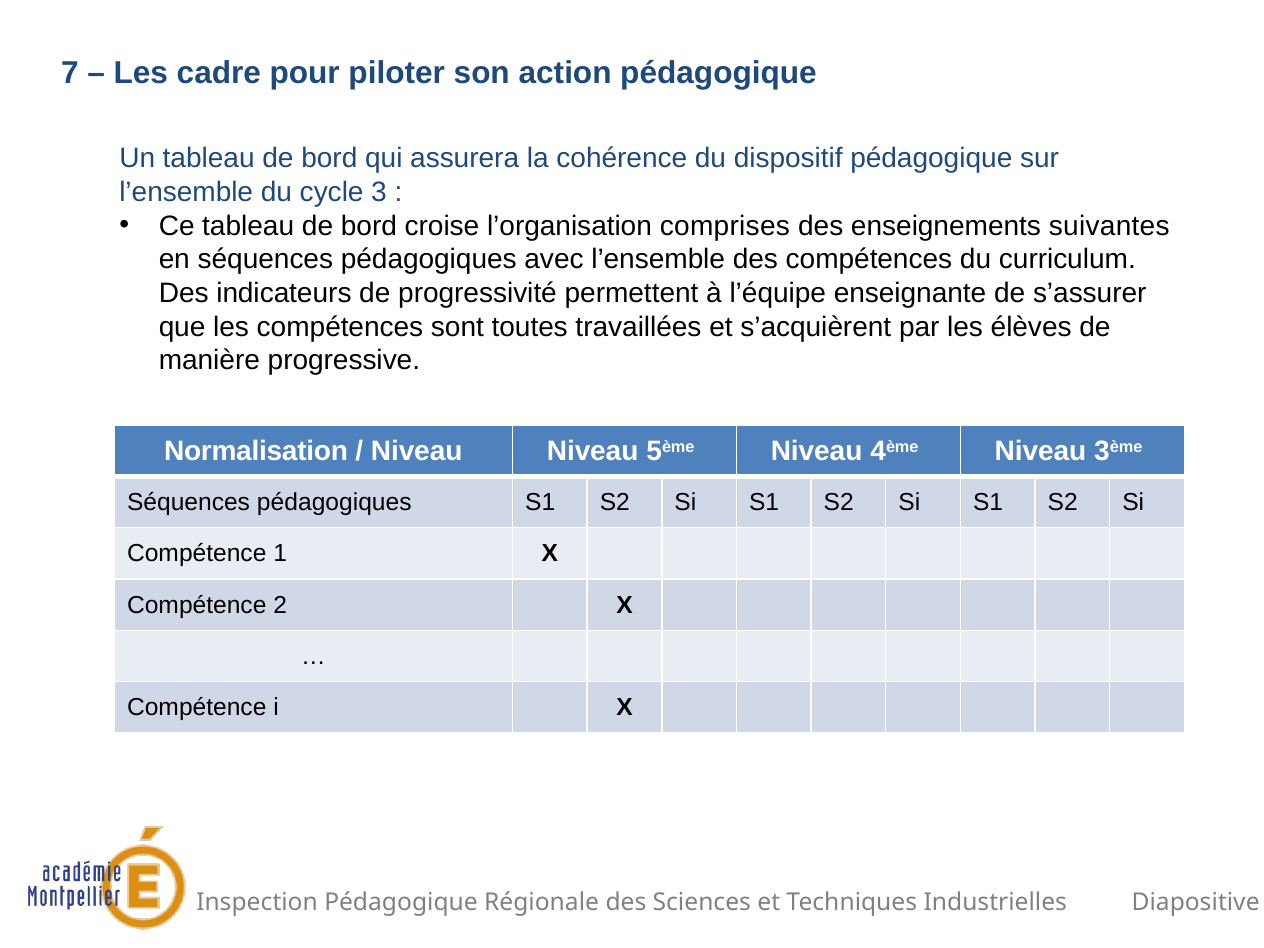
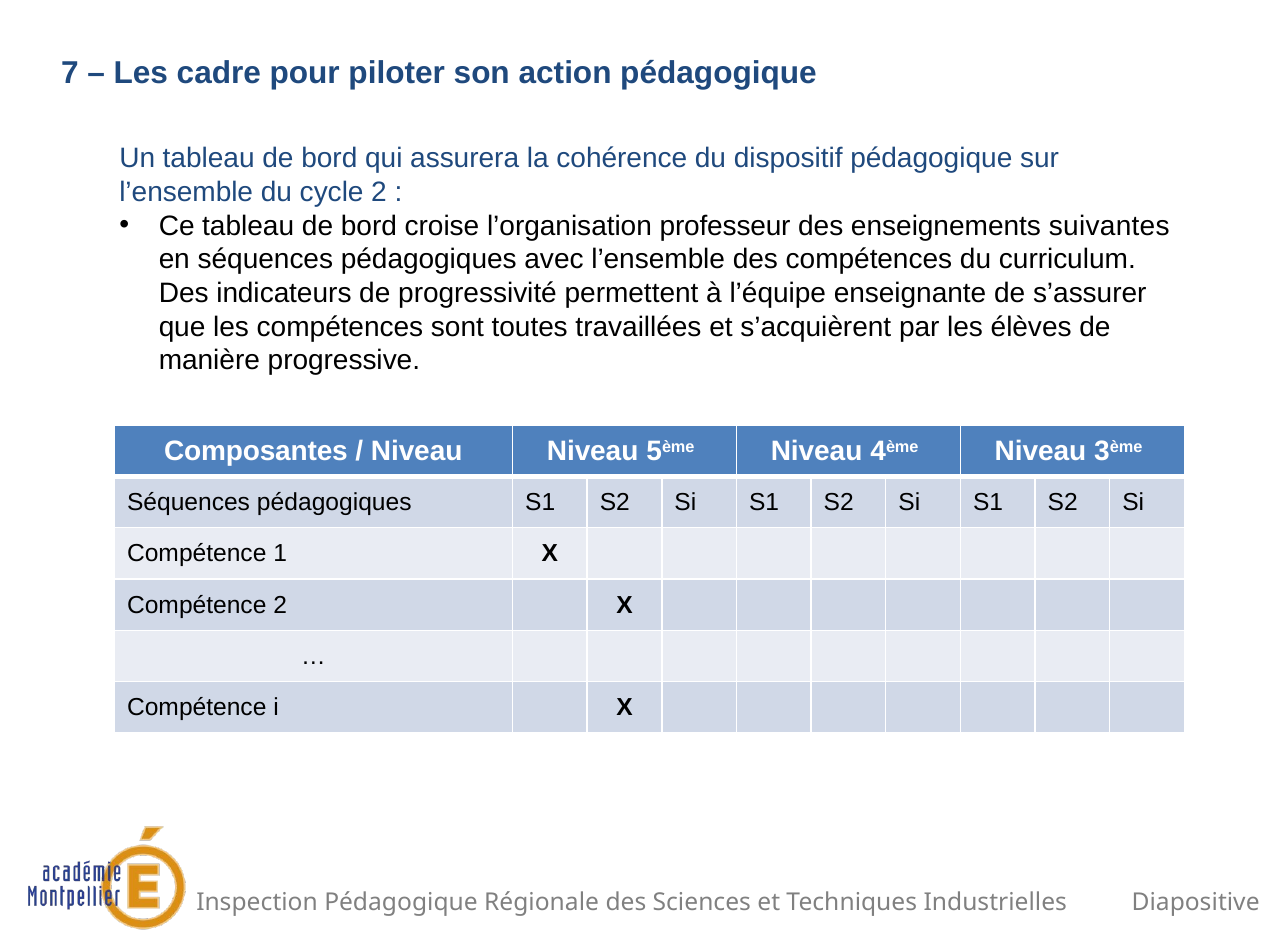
cycle 3: 3 -> 2 (379, 192)
comprises: comprises -> professeur (725, 226)
Normalisation: Normalisation -> Composantes (256, 451)
